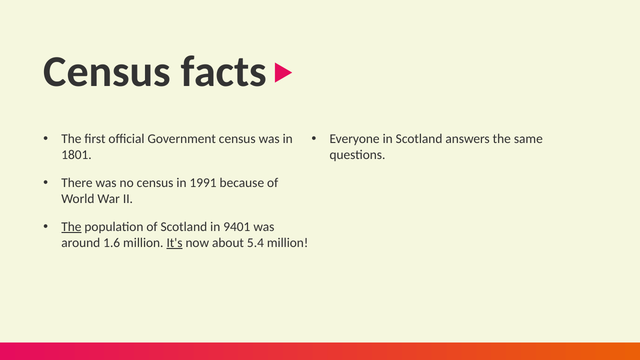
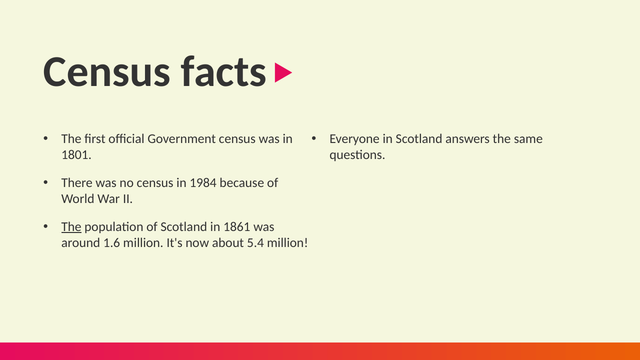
1991: 1991 -> 1984 (203, 183)
9401: 9401 -> 1861 (237, 227)
It's underline: present -> none (175, 243)
